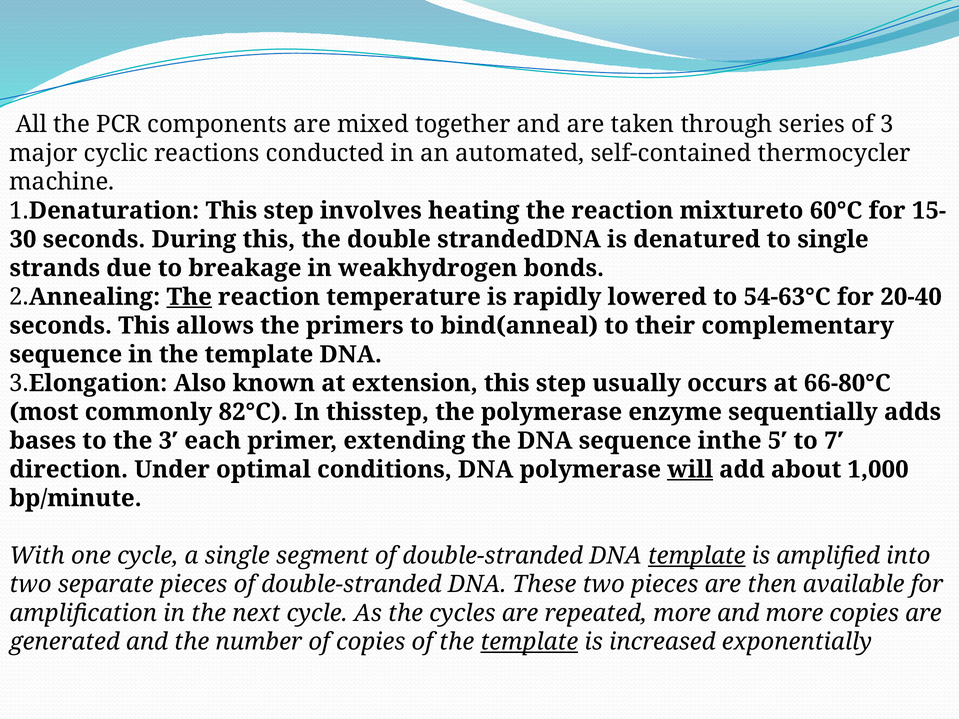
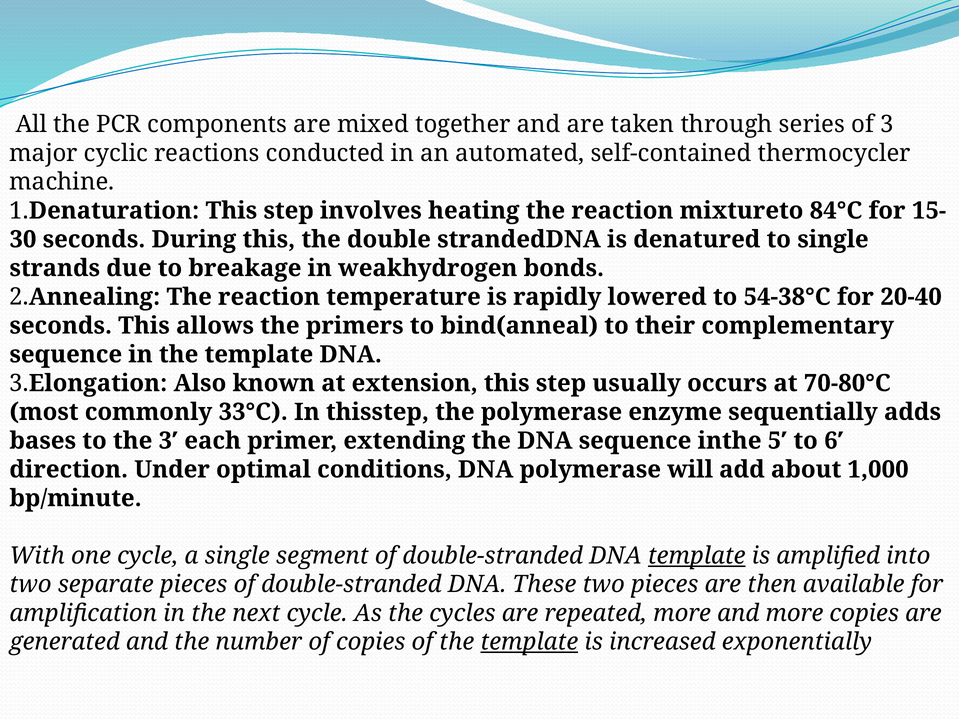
60°C: 60°C -> 84°C (836, 211)
The underline: present -> none (189, 297)
54-63°C: 54-63°C -> 54-38°C (787, 297)
66-80°C: 66-80°C -> 70-80°C (847, 383)
82°C: 82°C -> 33°C (253, 412)
7′: 7′ -> 6′ (834, 441)
will underline: present -> none (690, 470)
